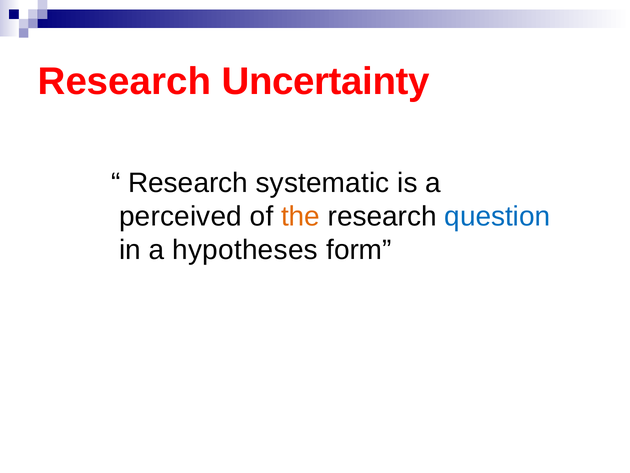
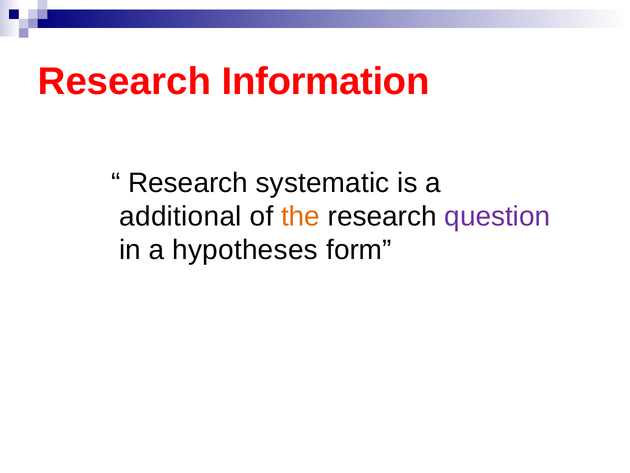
Uncertainty: Uncertainty -> Information (326, 81)
perceived: perceived -> additional (181, 216)
question colour: blue -> purple (497, 216)
